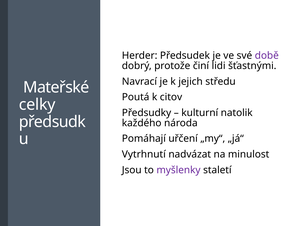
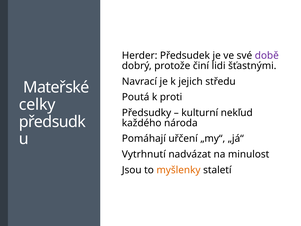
citov: citov -> proti (171, 97)
natolik: natolik -> nekľud (237, 113)
myšlenky colour: purple -> orange (178, 170)
